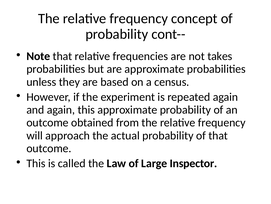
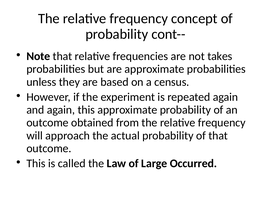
Inspector: Inspector -> Occurred (193, 163)
